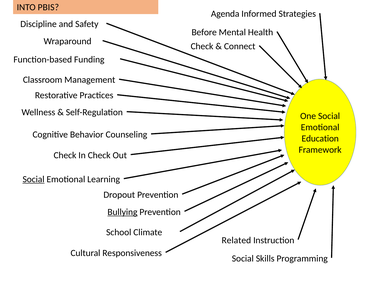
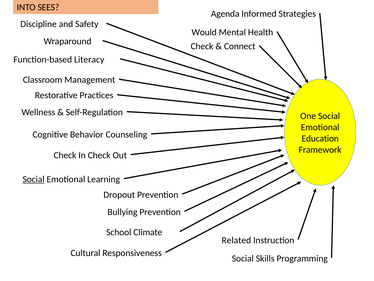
PBIS: PBIS -> SEES (48, 7)
Before: Before -> Would (204, 32)
Funding: Funding -> Literacy (89, 59)
Bullying underline: present -> none (122, 212)
